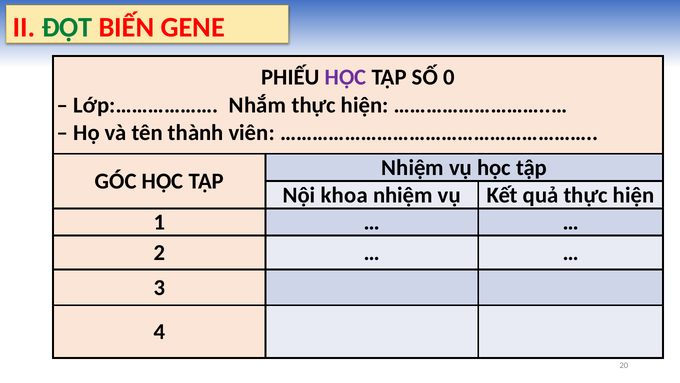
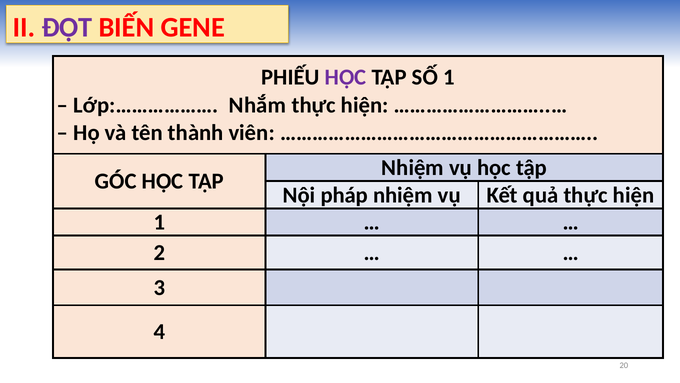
ĐỘT colour: green -> purple (67, 27)
SỐ 0: 0 -> 1 (449, 77)
khoa: khoa -> pháp (344, 195)
